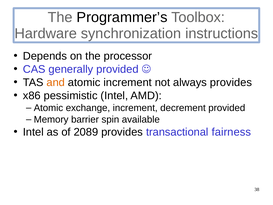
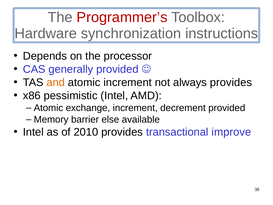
Programmer’s colour: black -> red (122, 17)
spin: spin -> else (110, 119)
2089: 2089 -> 2010 (86, 132)
fairness: fairness -> improve (231, 132)
